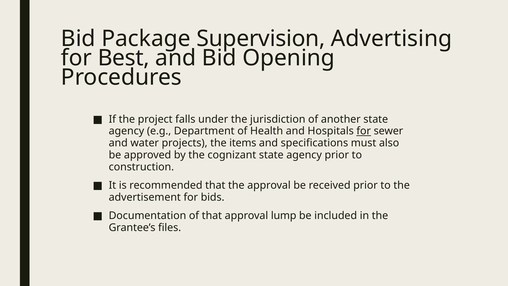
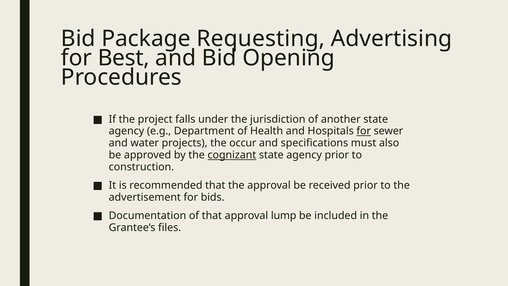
Supervision: Supervision -> Requesting (261, 39)
items: items -> occur (243, 143)
cognizant underline: none -> present (232, 155)
